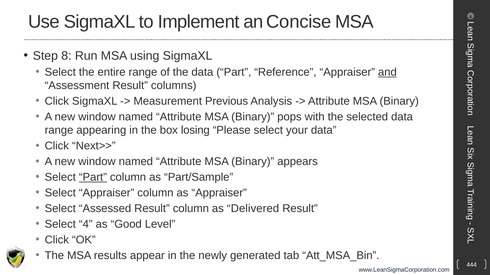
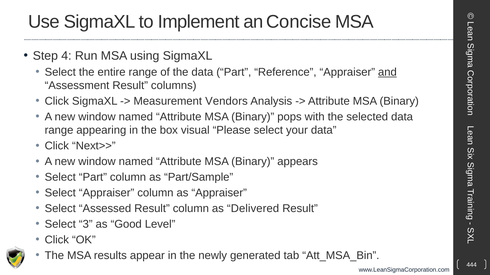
8: 8 -> 4 (66, 56)
Previous: Previous -> Vendors (226, 101)
losing: losing -> visual (195, 131)
Part underline: present -> none (93, 178)
4: 4 -> 3 (86, 225)
